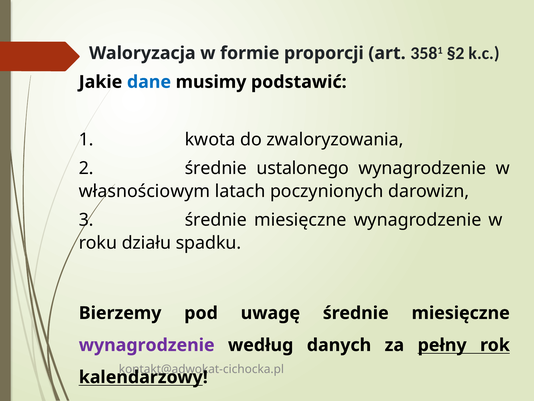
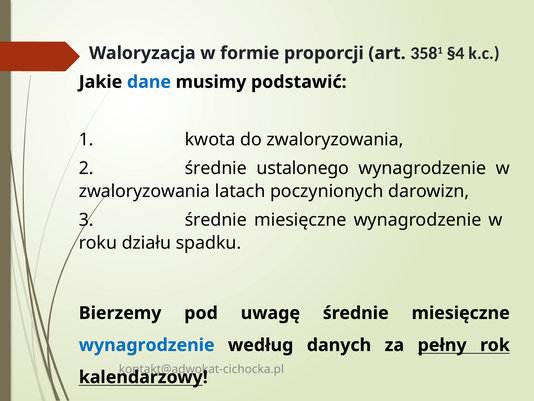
§2: §2 -> §4 (456, 53)
własnościowym: własnościowym -> zwaloryzowania (145, 191)
wynagrodzenie colour: purple -> blue (147, 345)
